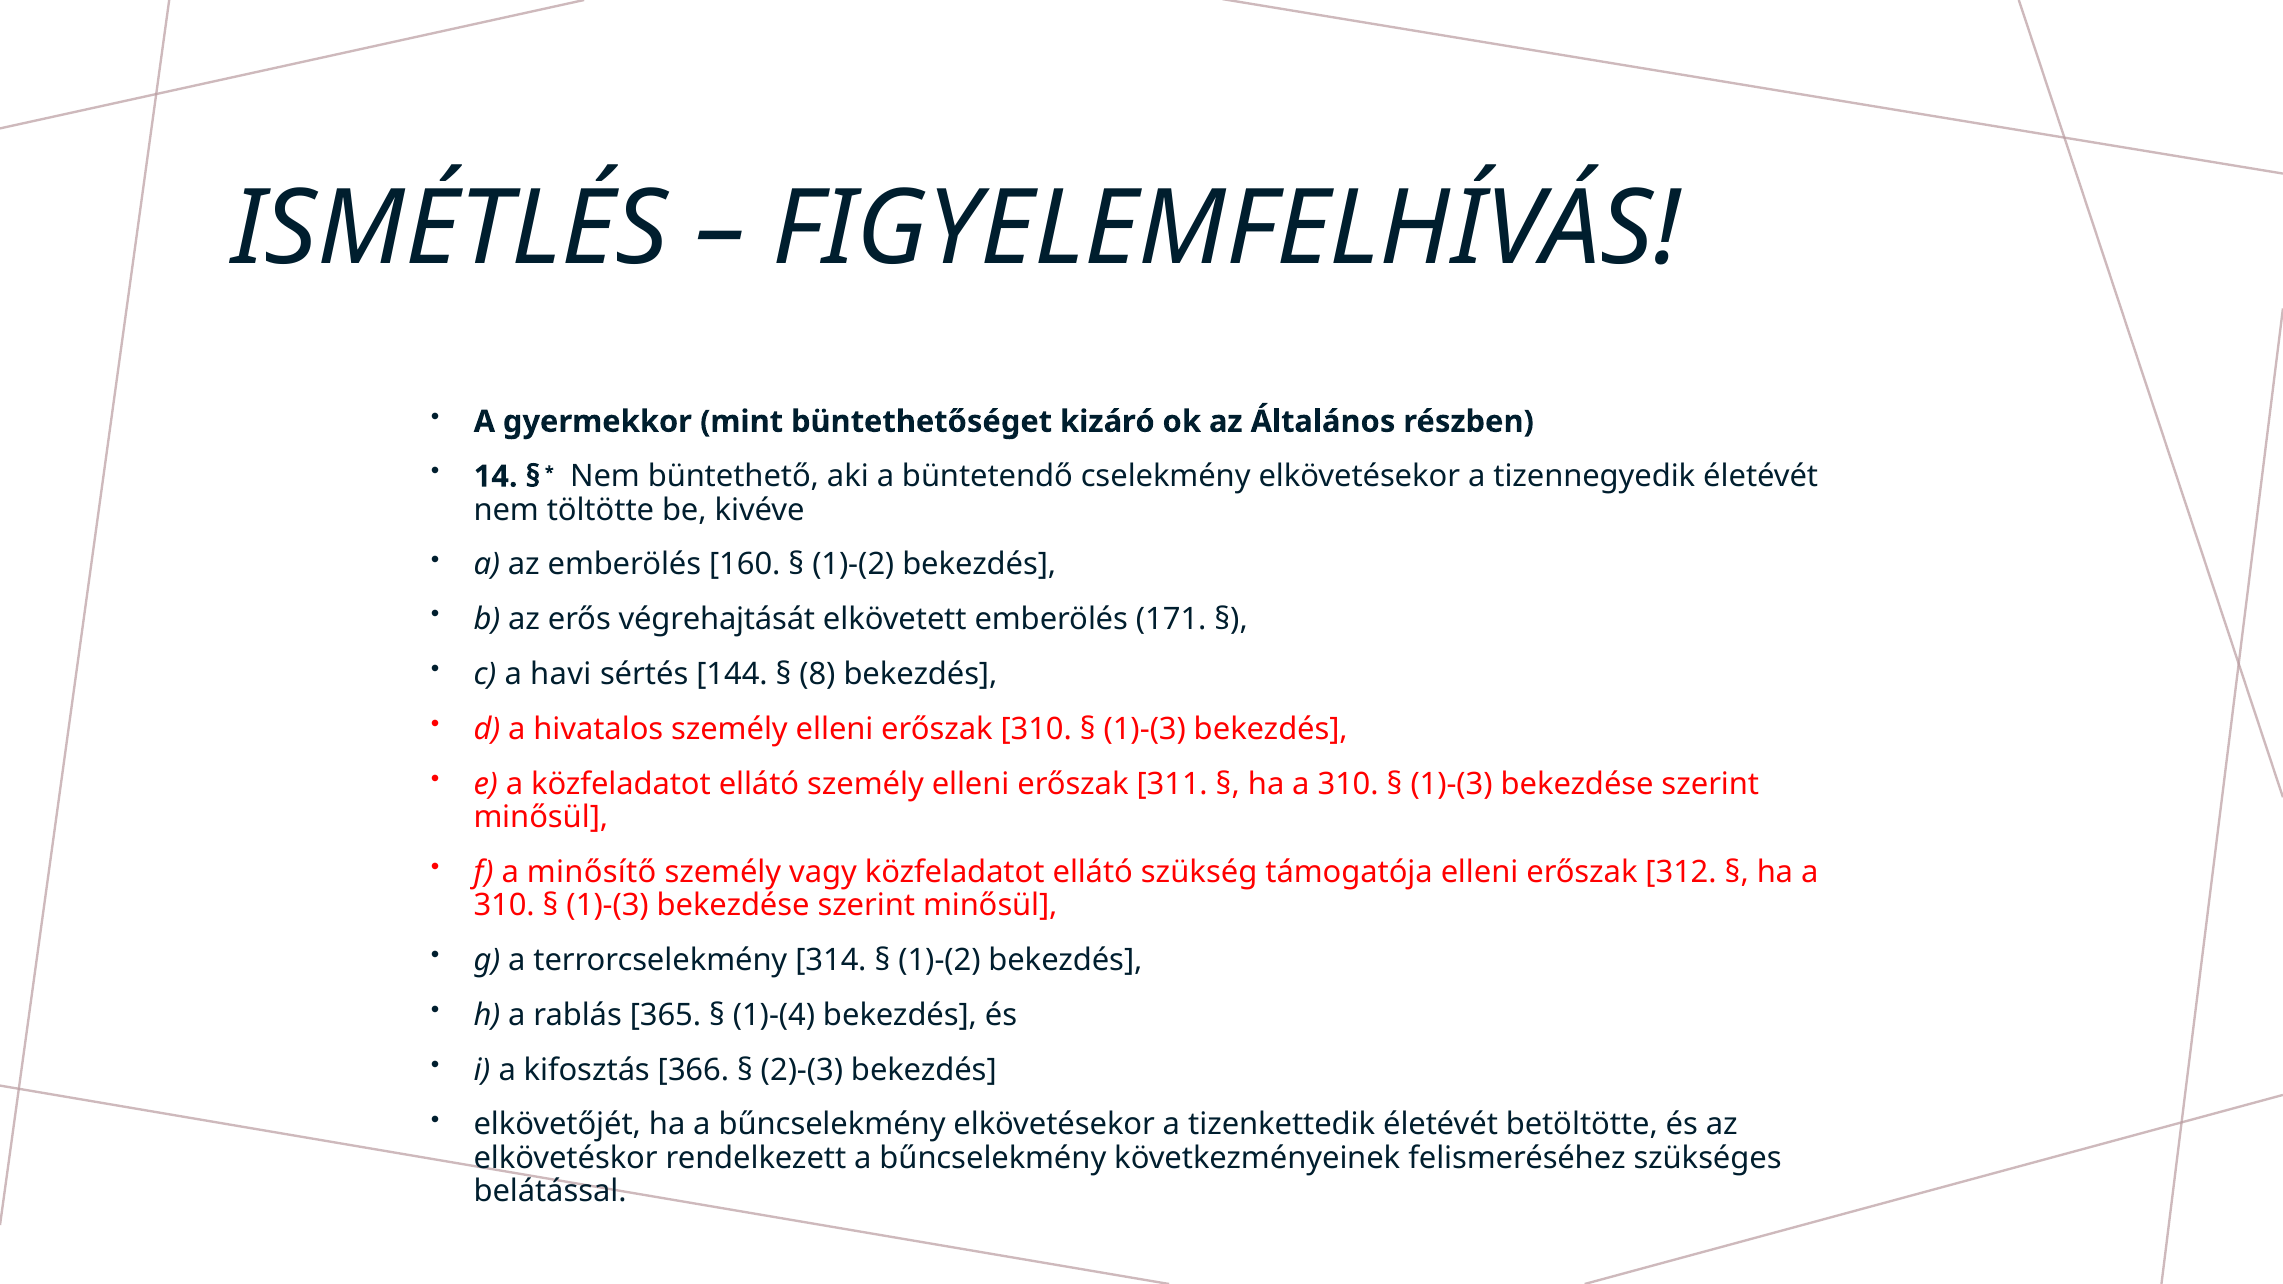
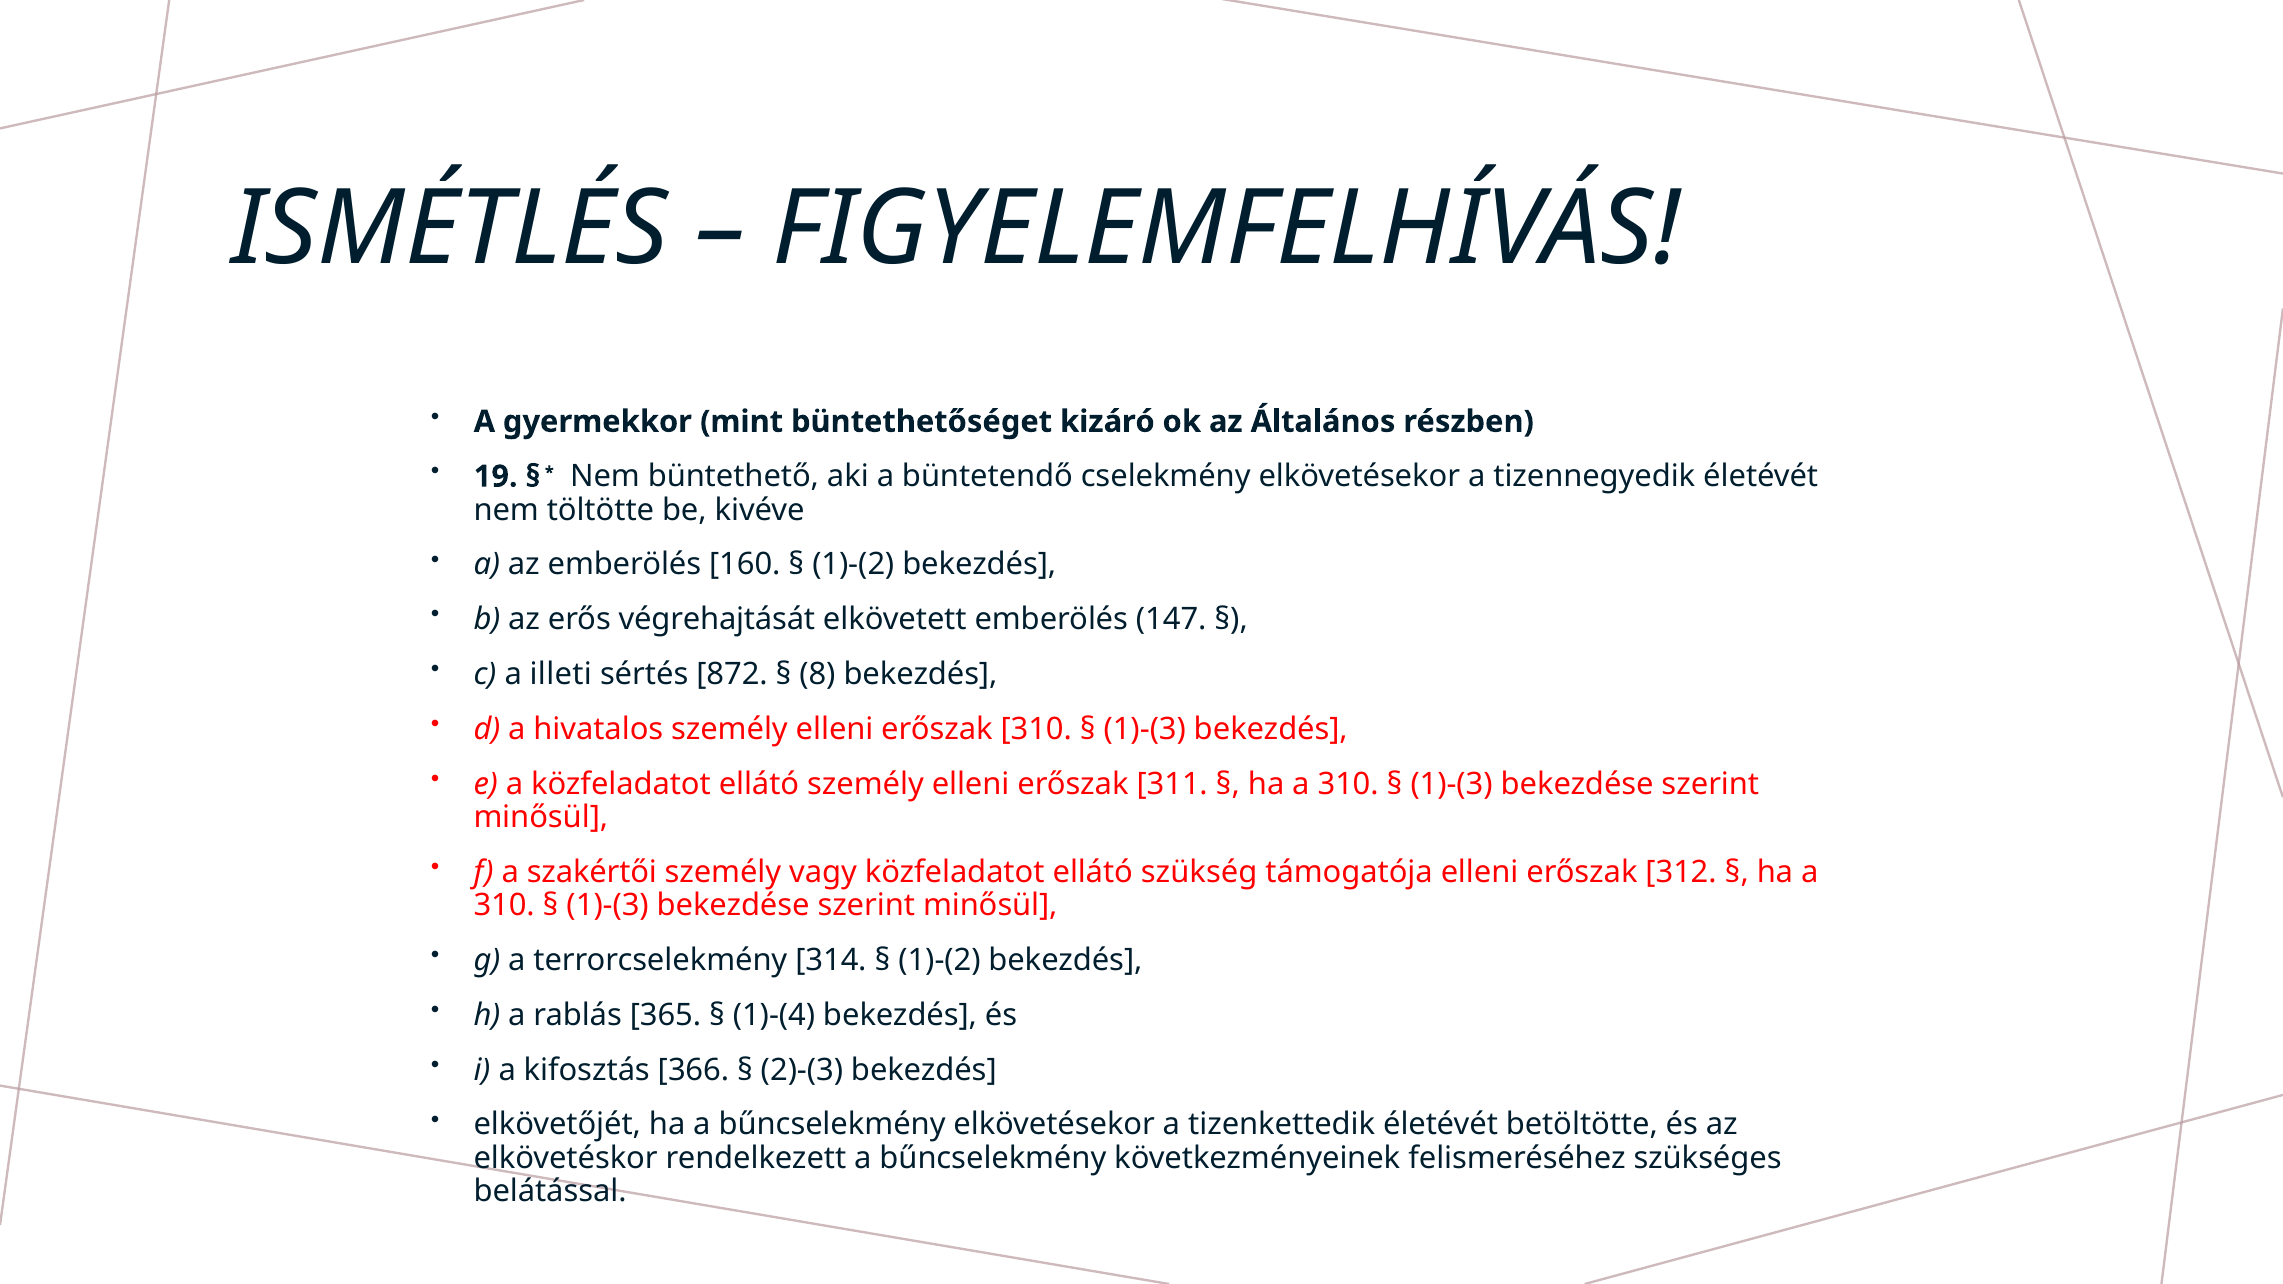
14: 14 -> 19 (496, 476)
171: 171 -> 147 (1171, 620)
havi: havi -> illeti (561, 674)
144: 144 -> 872 (732, 674)
minősítő: minősítő -> szakértői (592, 872)
